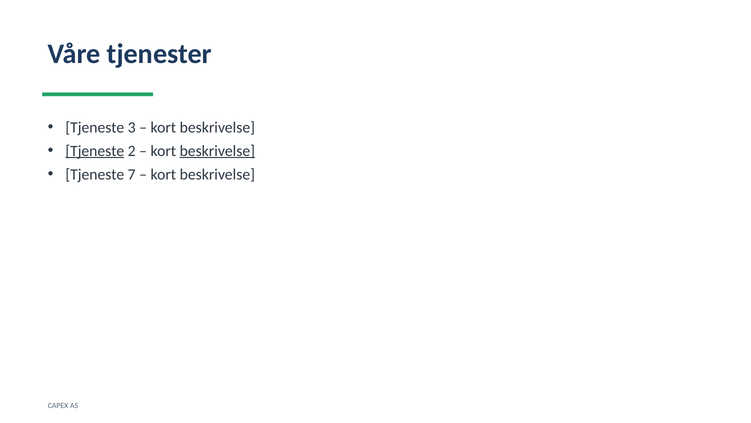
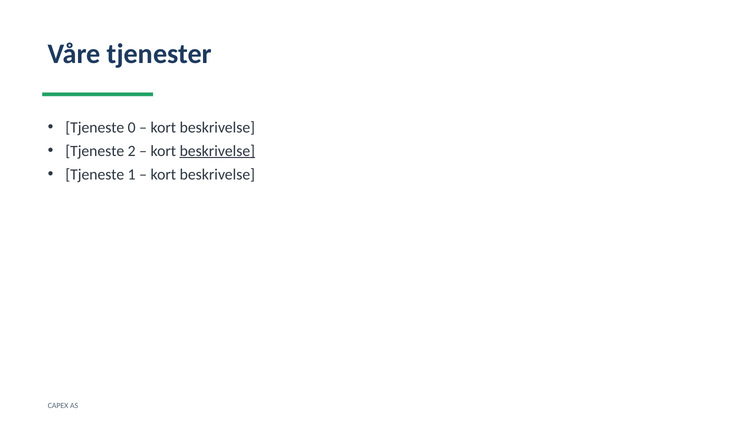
3: 3 -> 0 (132, 127)
Tjeneste underline: present -> none (95, 151)
7: 7 -> 1 (132, 174)
